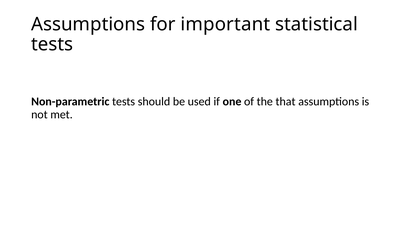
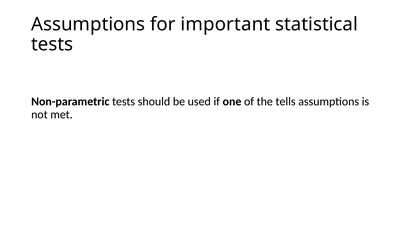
that: that -> tells (286, 102)
